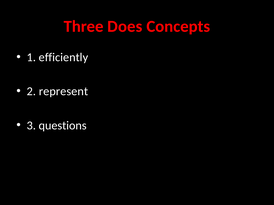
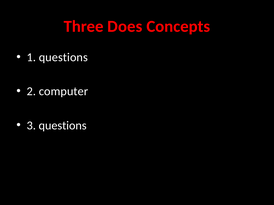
1 efficiently: efficiently -> questions (63, 57)
represent: represent -> computer (63, 92)
